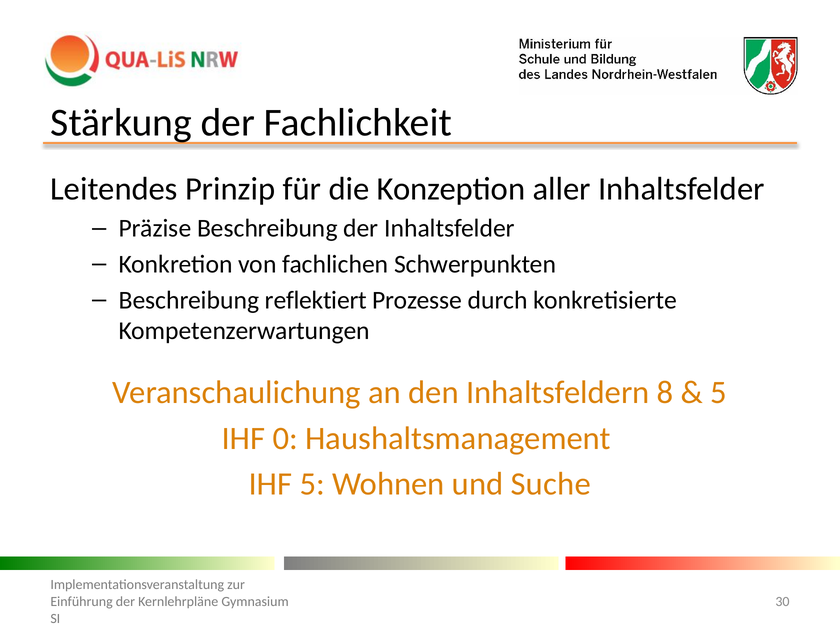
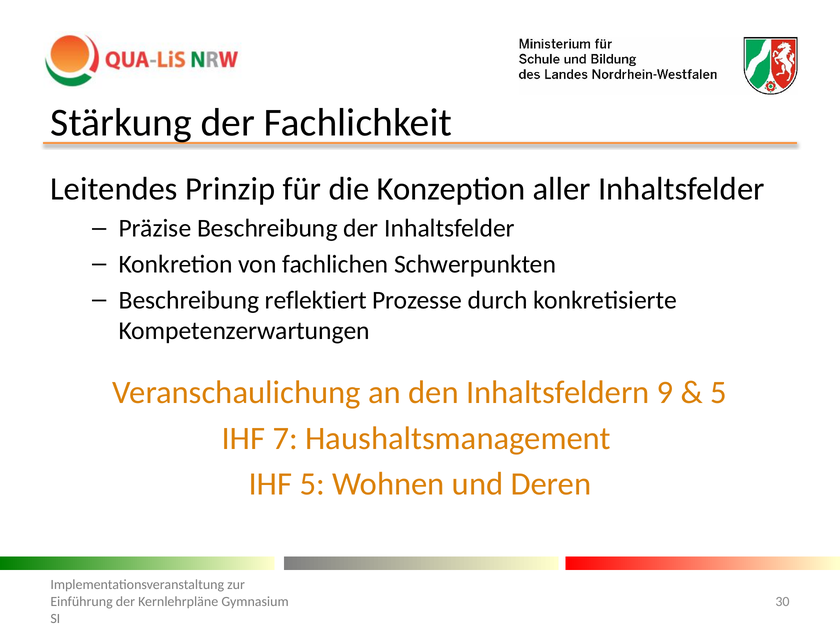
8: 8 -> 9 (665, 393)
0: 0 -> 7 (285, 438)
Suche: Suche -> Deren (551, 484)
